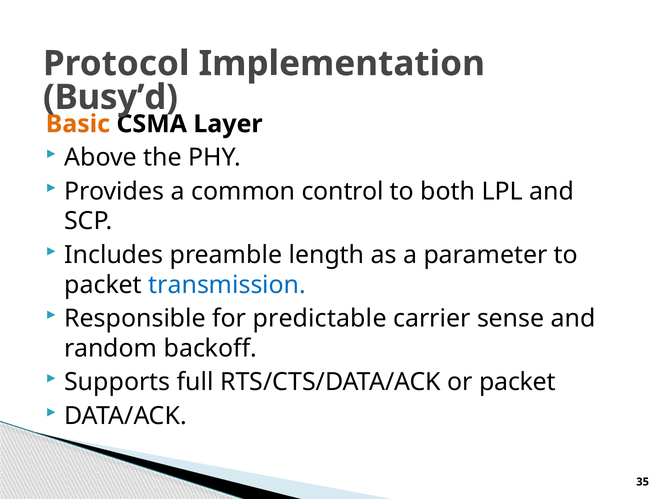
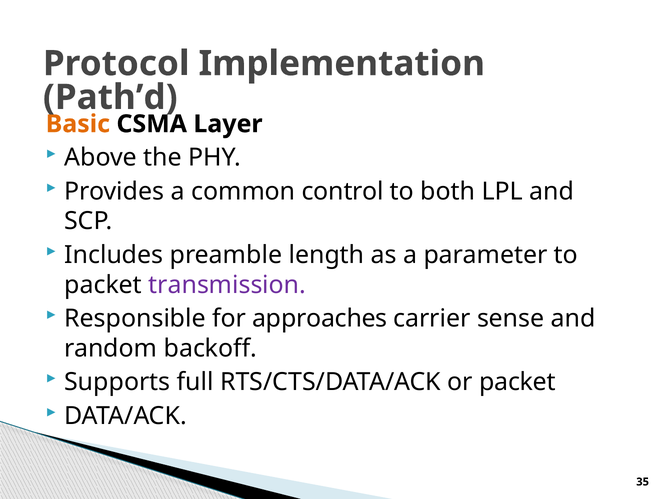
Busy’d: Busy’d -> Path’d (110, 97)
transmission colour: blue -> purple (227, 285)
predictable: predictable -> approaches (320, 318)
